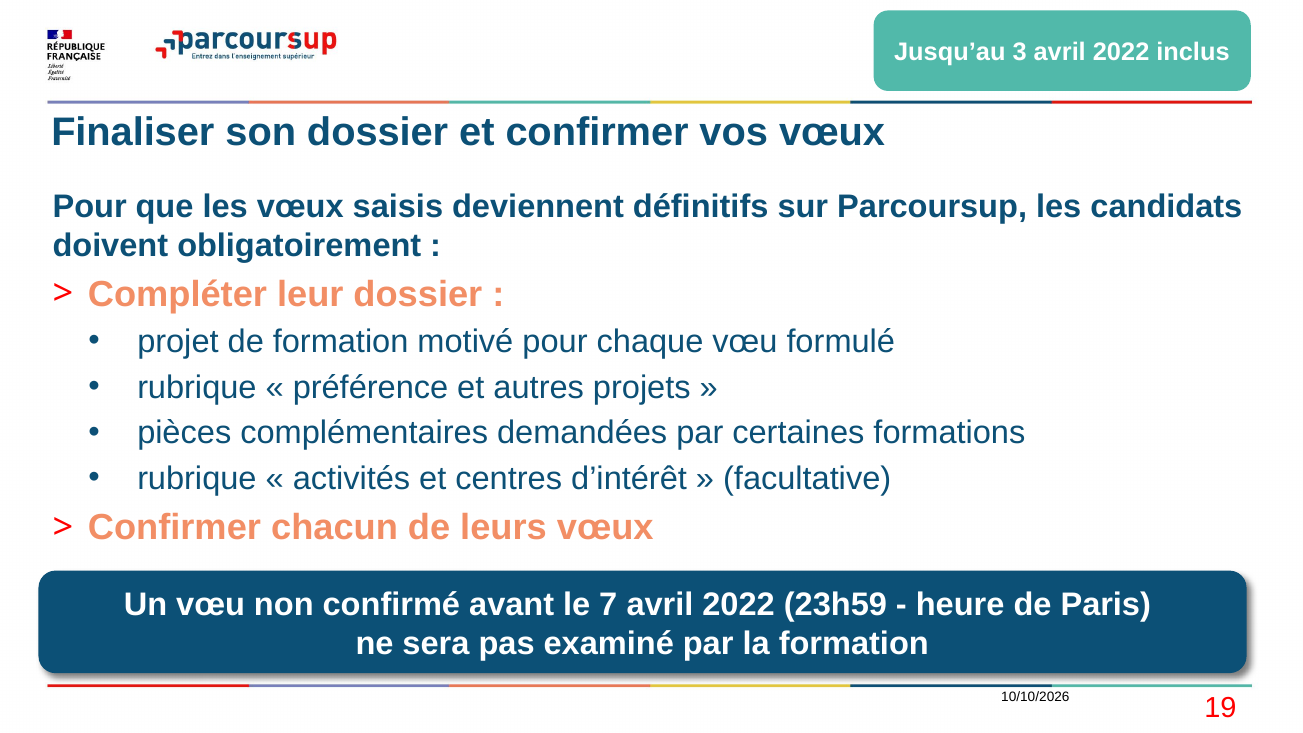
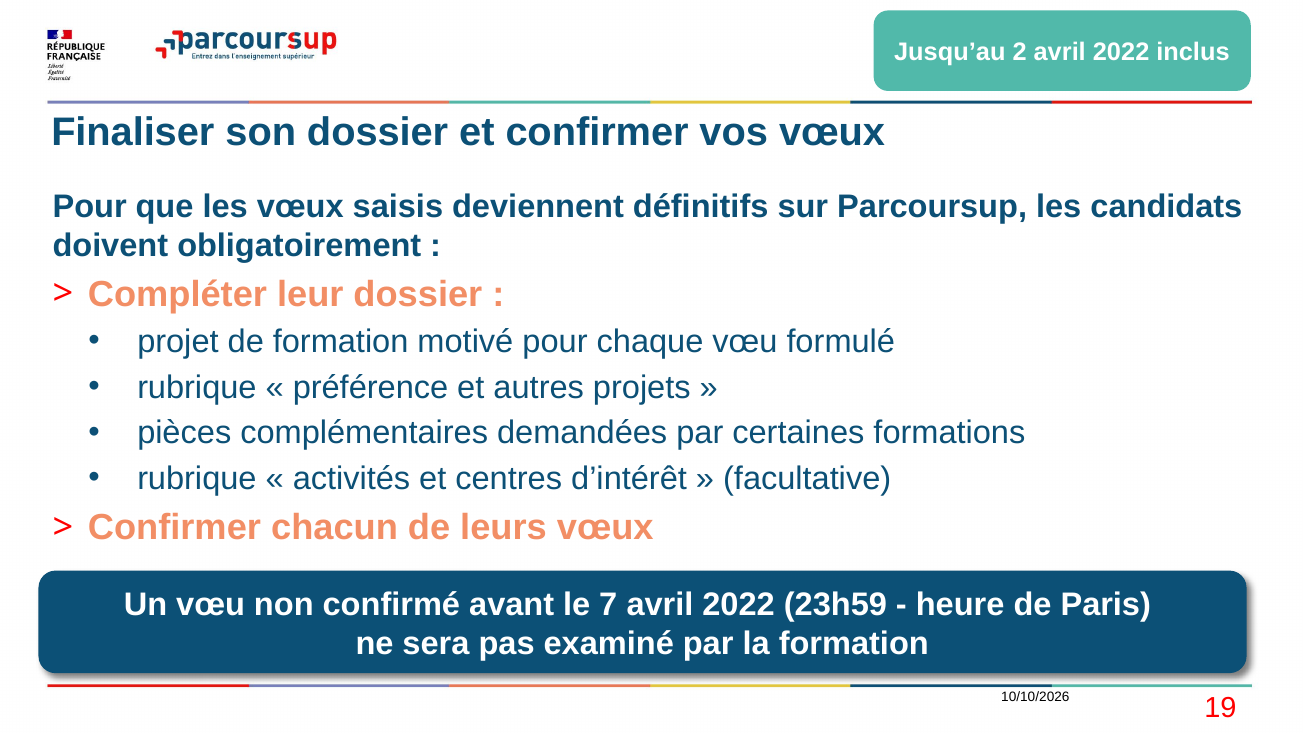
3: 3 -> 2 (1020, 52)
